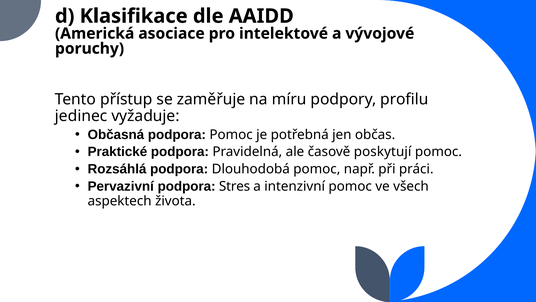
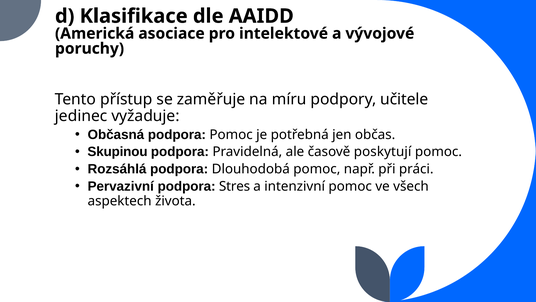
profilu: profilu -> učitele (404, 99)
Praktické: Praktické -> Skupinou (117, 152)
